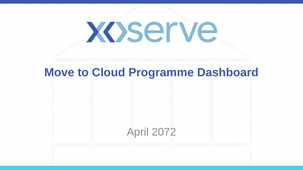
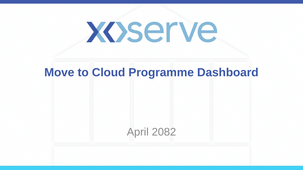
2072: 2072 -> 2082 (164, 132)
